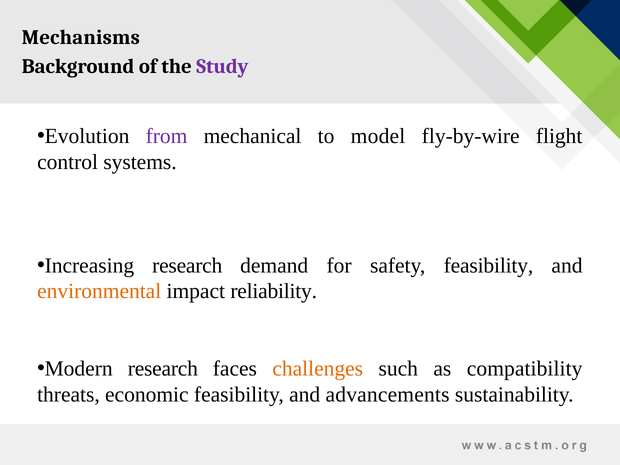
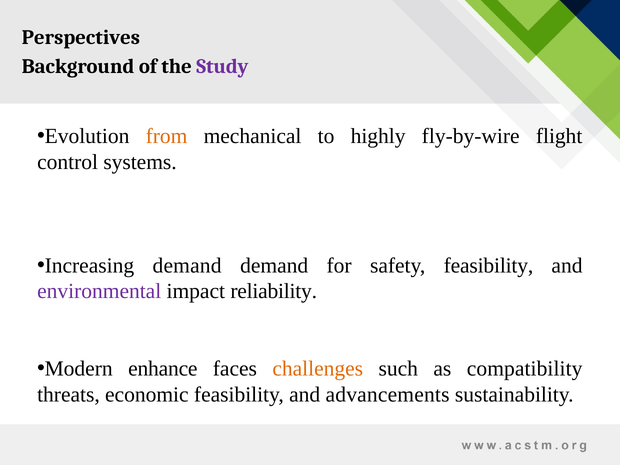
Mechanisms: Mechanisms -> Perspectives (81, 38)
from colour: purple -> orange (167, 136)
model: model -> highly (378, 136)
Increasing research: research -> demand (187, 265)
environmental colour: orange -> purple (99, 291)
Modern research: research -> enhance (163, 369)
